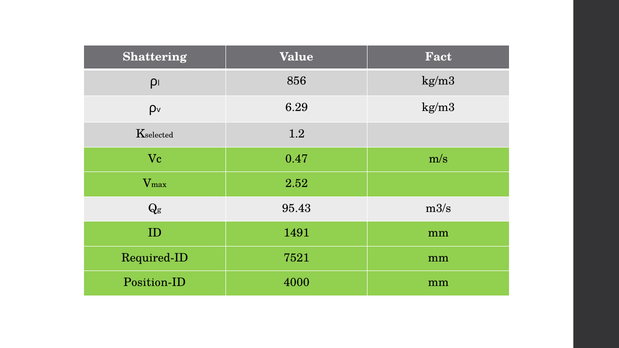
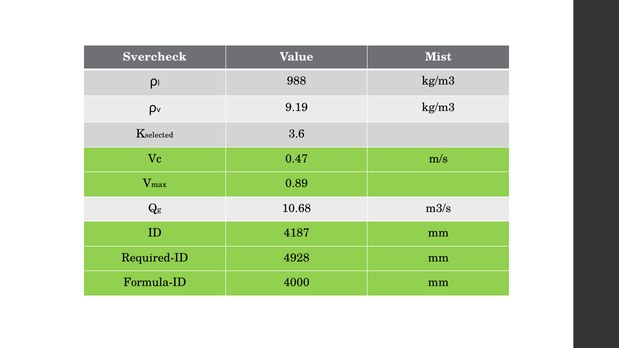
Shattering: Shattering -> Svercheck (155, 57)
Fact: Fact -> Mist (438, 57)
856: 856 -> 988 (297, 81)
6.29: 6.29 -> 9.19 (297, 108)
1.2: 1.2 -> 3.6 (297, 134)
2.52: 2.52 -> 0.89 (297, 184)
95.43: 95.43 -> 10.68 (297, 208)
1491: 1491 -> 4187 (297, 233)
7521: 7521 -> 4928 (297, 258)
Position-ID: Position-ID -> Formula-ID (155, 283)
